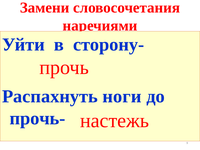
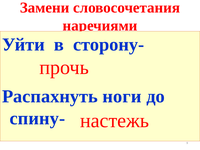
прочь-: прочь- -> спину- (37, 118)
